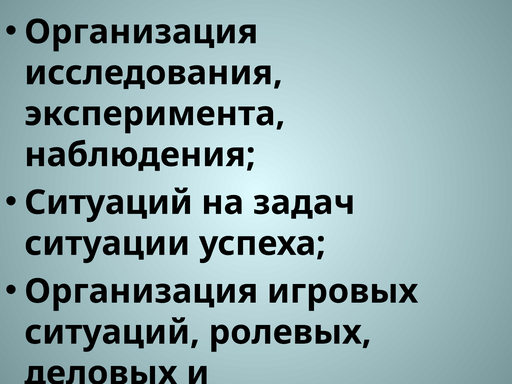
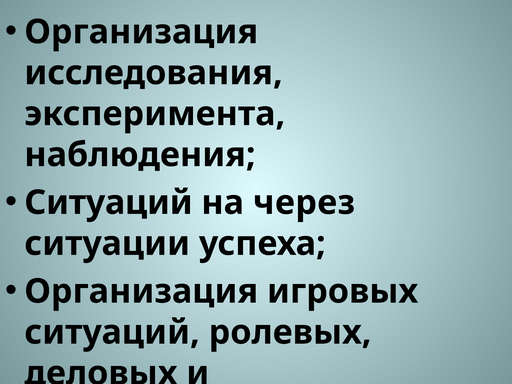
задач: задач -> через (304, 203)
